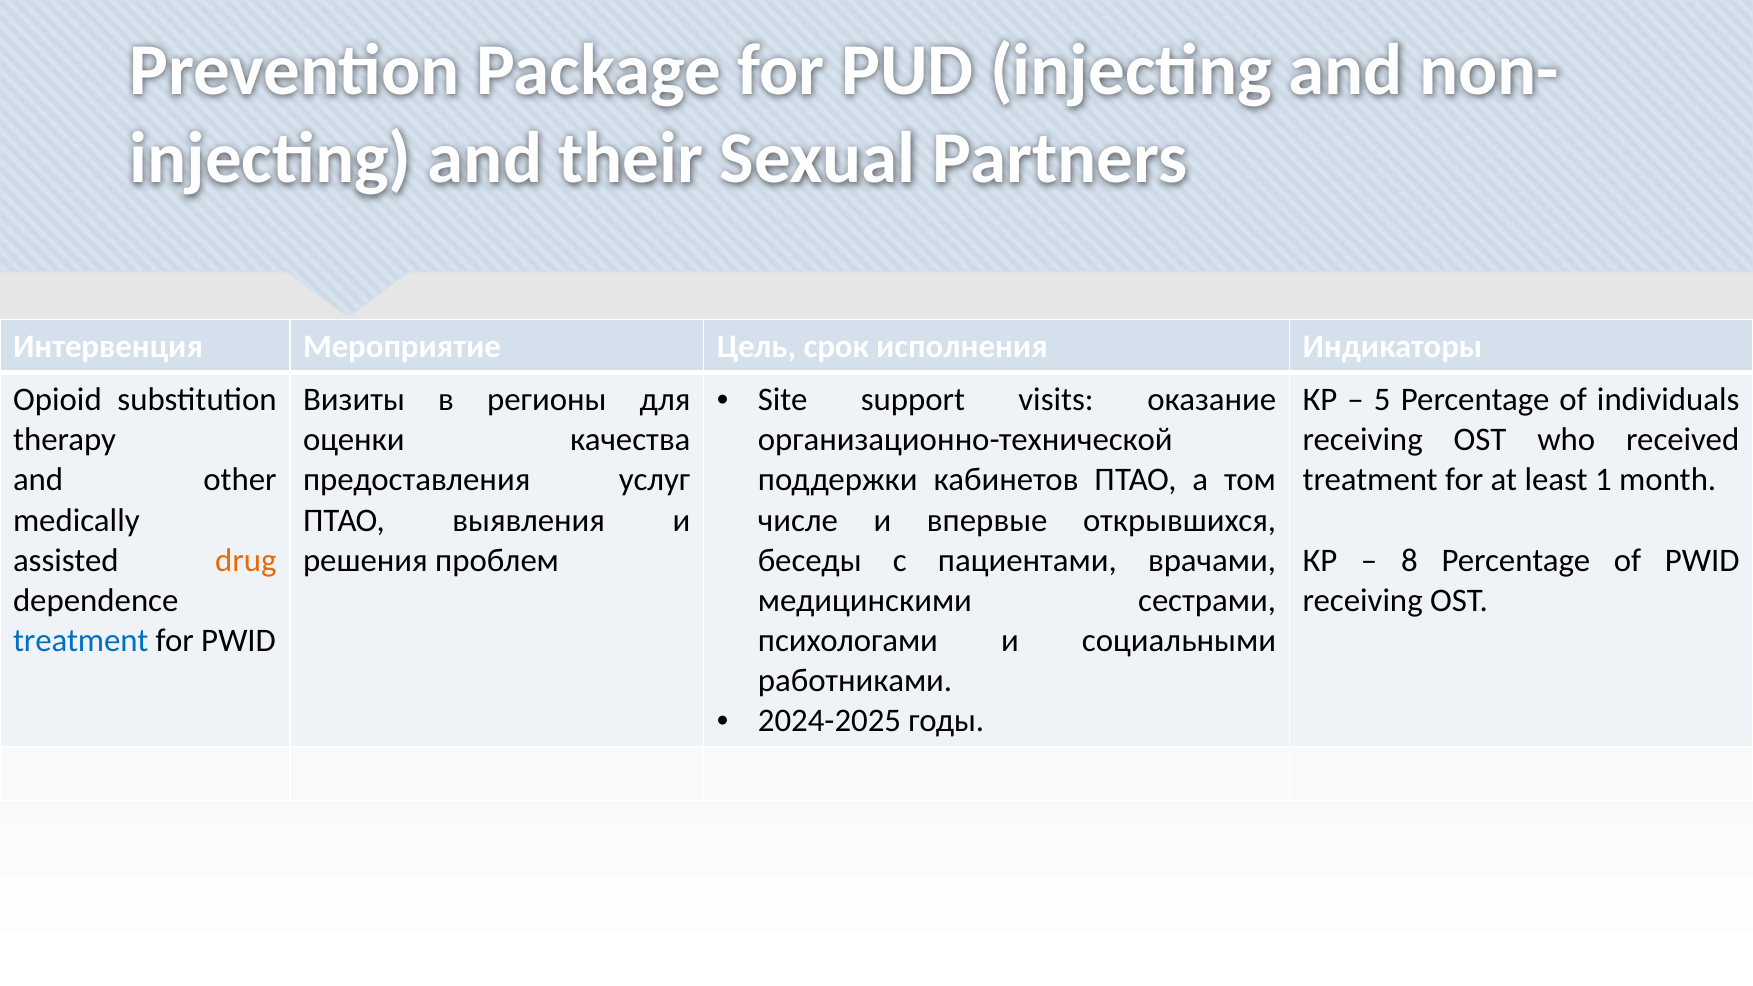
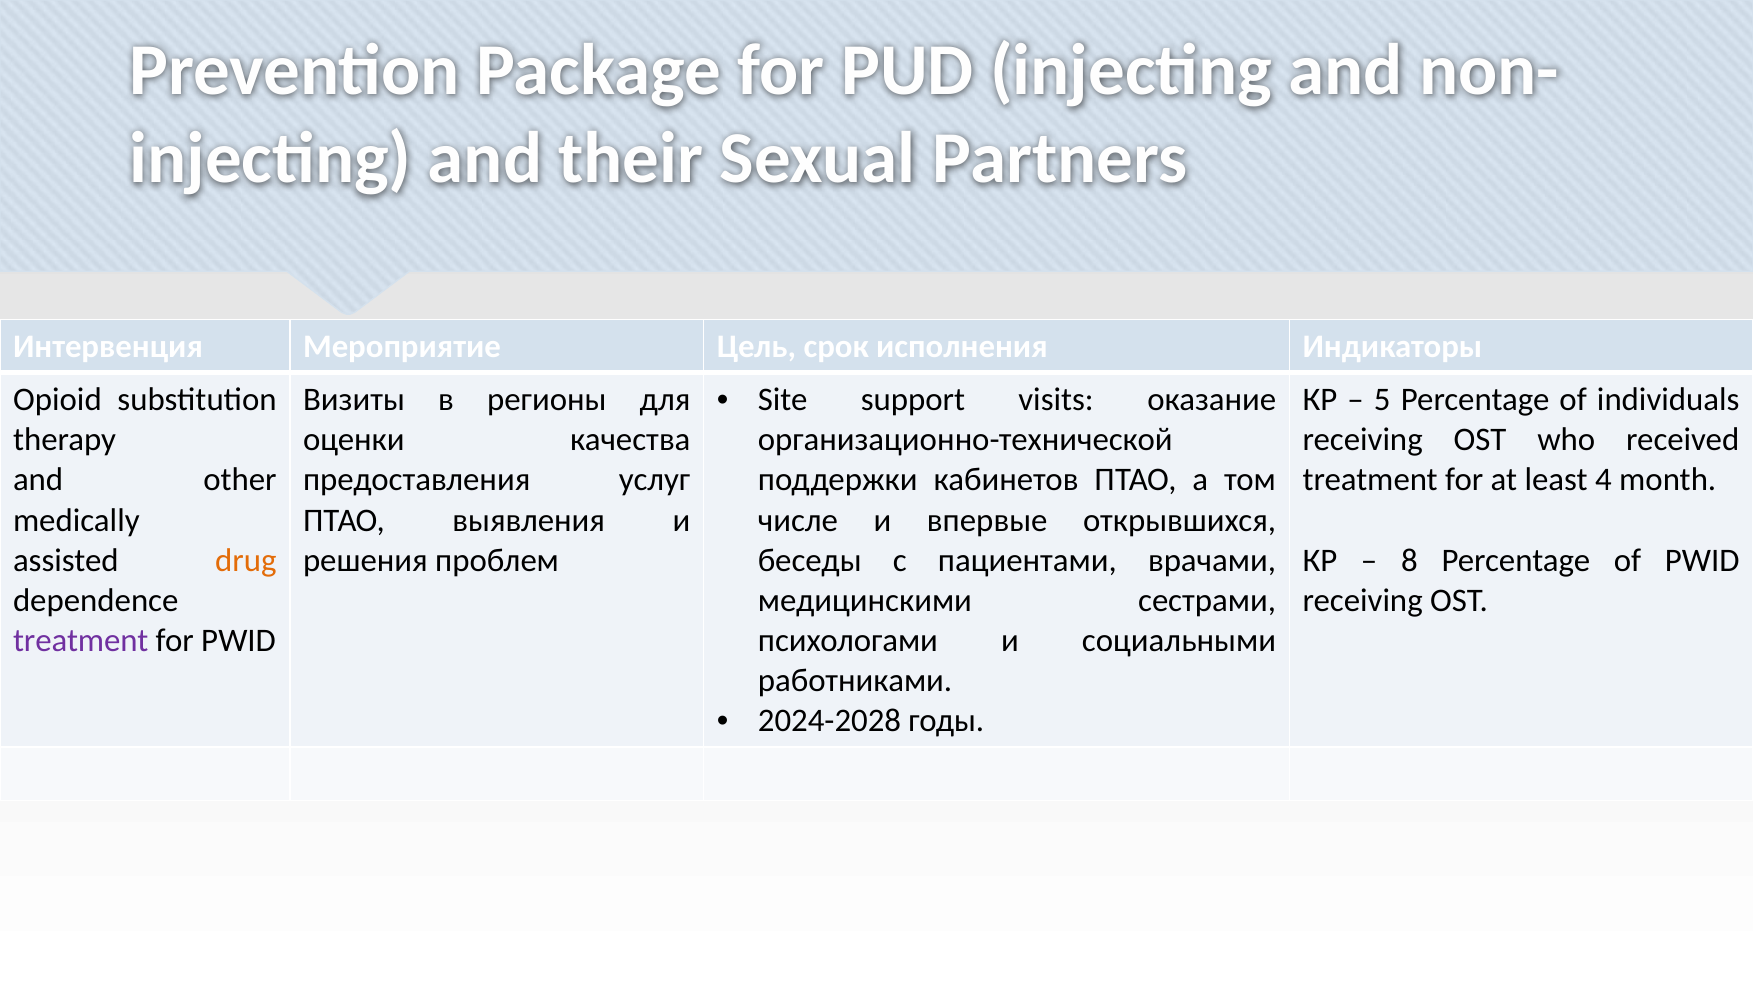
1: 1 -> 4 (1603, 480)
treatment colour: blue -> purple (81, 641)
2024-2025: 2024-2025 -> 2024-2028 (829, 721)
